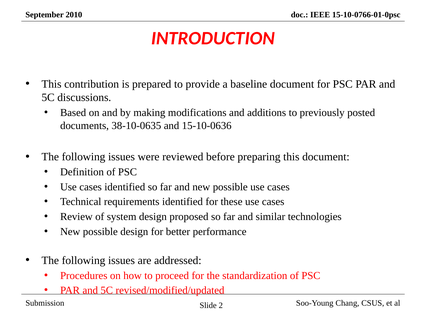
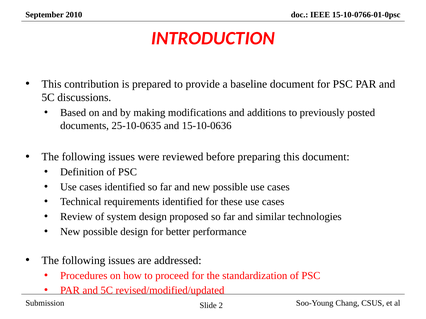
38-10-0635: 38-10-0635 -> 25-10-0635 (136, 126)
